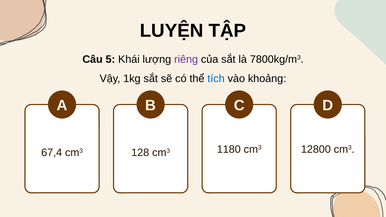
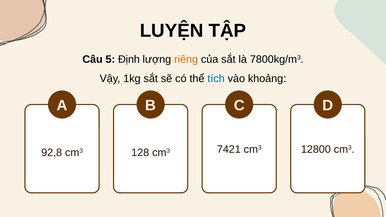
Khái: Khái -> Định (129, 59)
riêng colour: purple -> orange (186, 59)
1180: 1180 -> 7421 (229, 150)
67,4: 67,4 -> 92,8 (52, 153)
